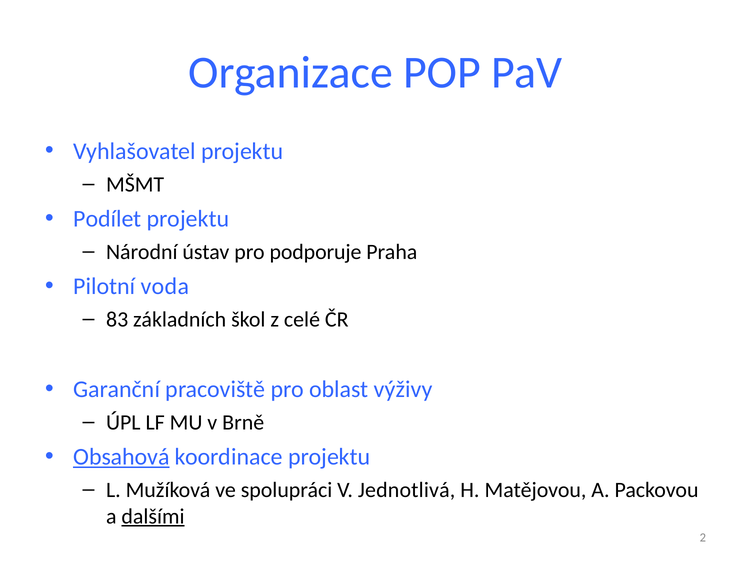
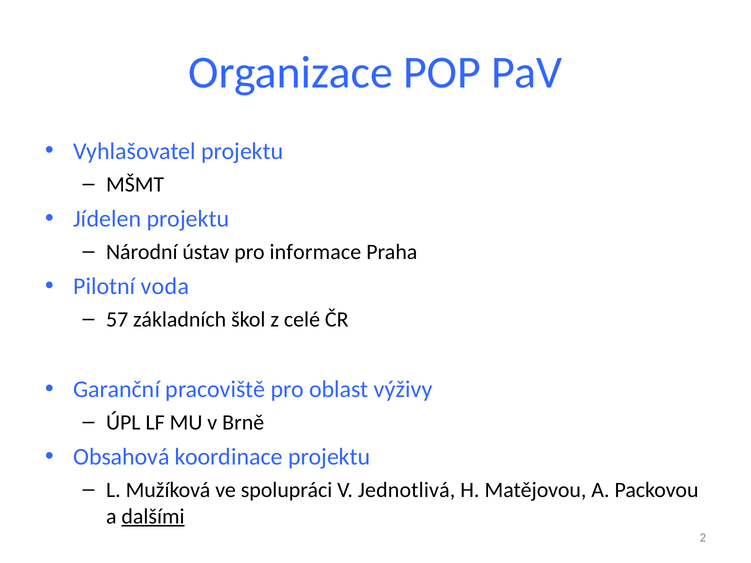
Podílet: Podílet -> Jídelen (107, 219)
podporuje: podporuje -> informace (315, 252)
83: 83 -> 57 (117, 320)
Obsahová underline: present -> none (121, 457)
